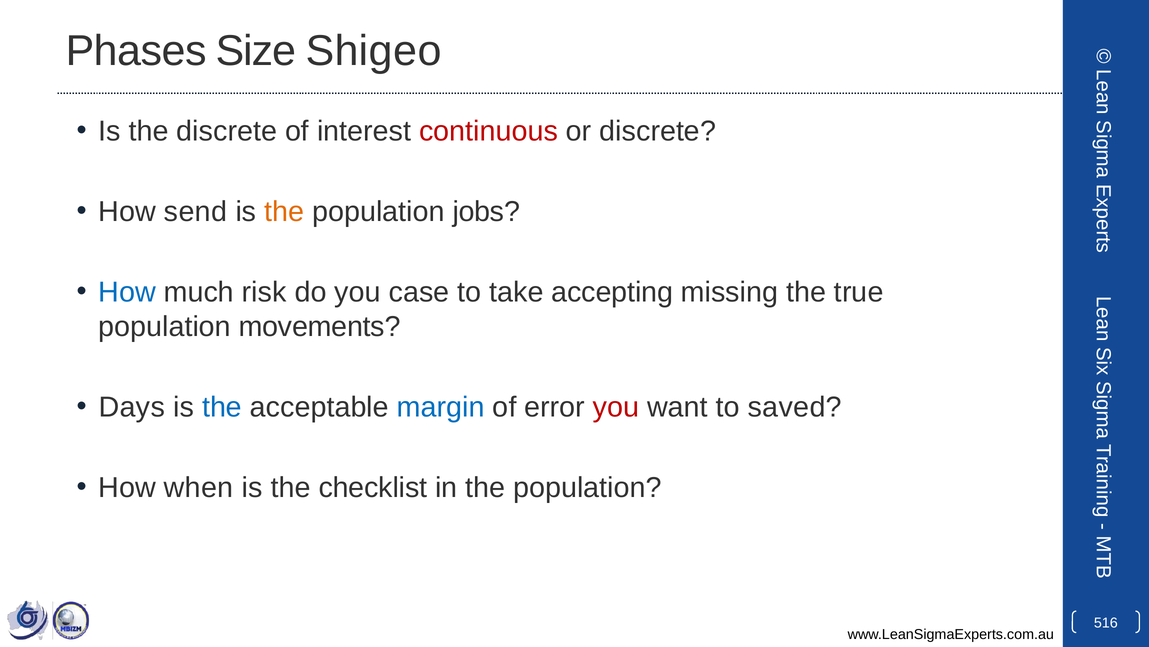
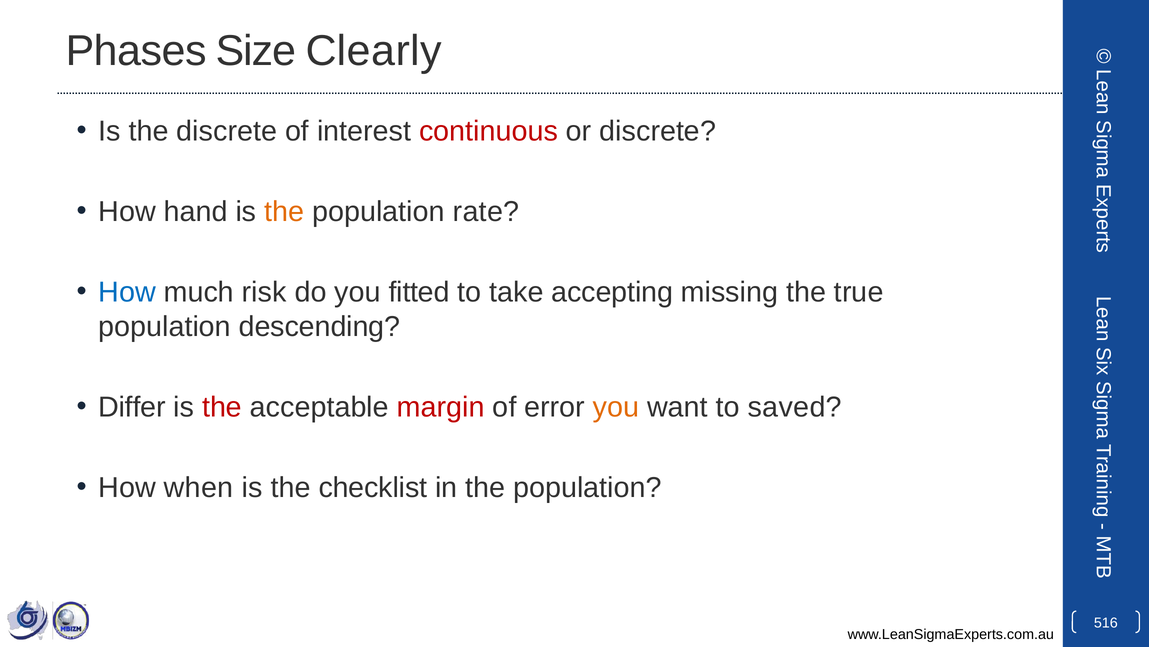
Shigeo: Shigeo -> Clearly (374, 51)
send: send -> hand (196, 212)
jobs: jobs -> rate (486, 212)
case: case -> fitted (419, 292)
movements: movements -> descending (319, 327)
Days: Days -> Differ (132, 407)
the colour: blue -> red (222, 407)
margin colour: blue -> red (441, 407)
you colour: red -> orange (616, 407)
